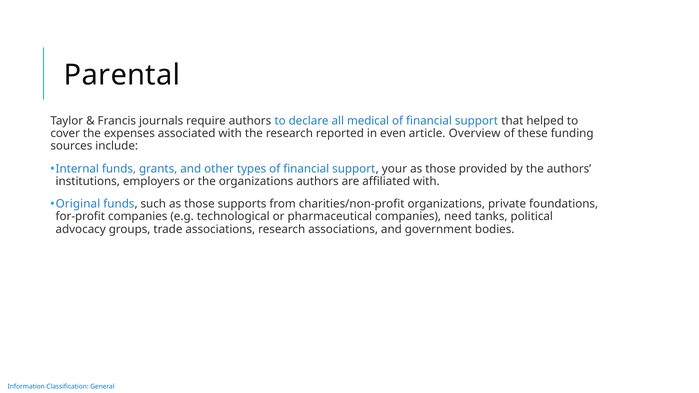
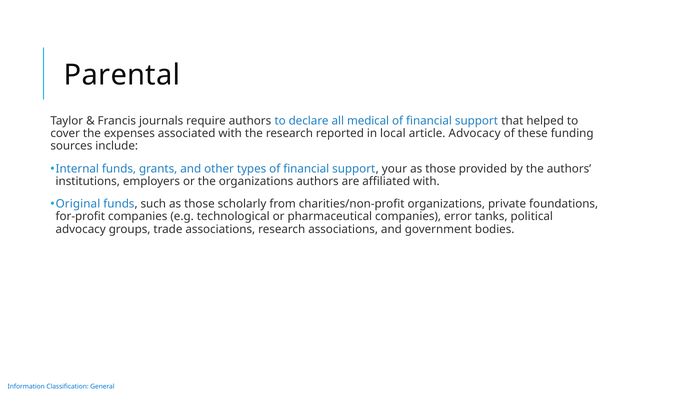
even: even -> local (393, 134)
article Overview: Overview -> Advocacy (475, 134)
supports: supports -> scholarly (242, 204)
need: need -> error (458, 217)
